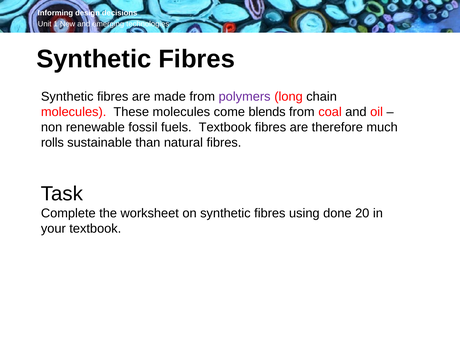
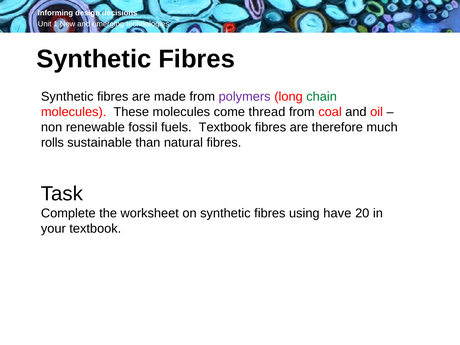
chain colour: black -> green (322, 97)
blends: blends -> thread (267, 112)
done: done -> have (337, 213)
